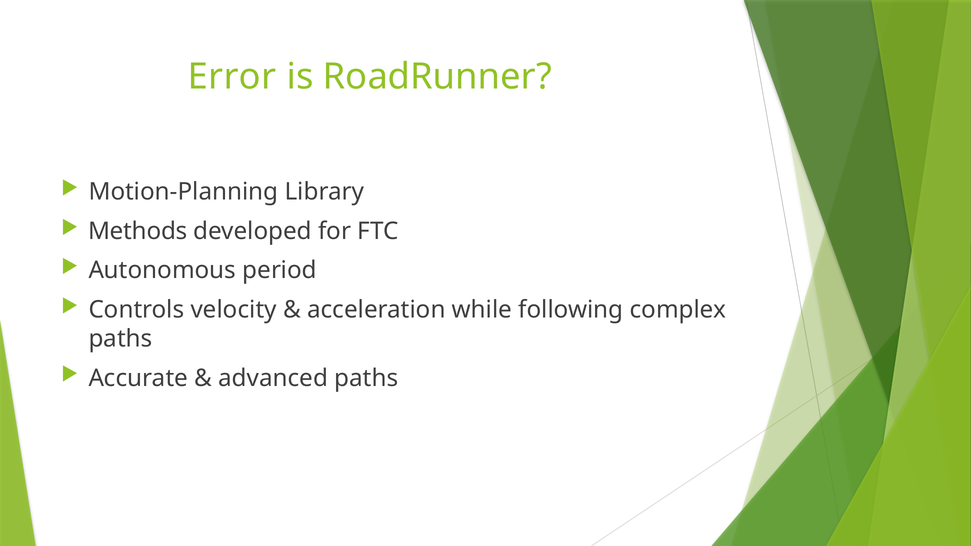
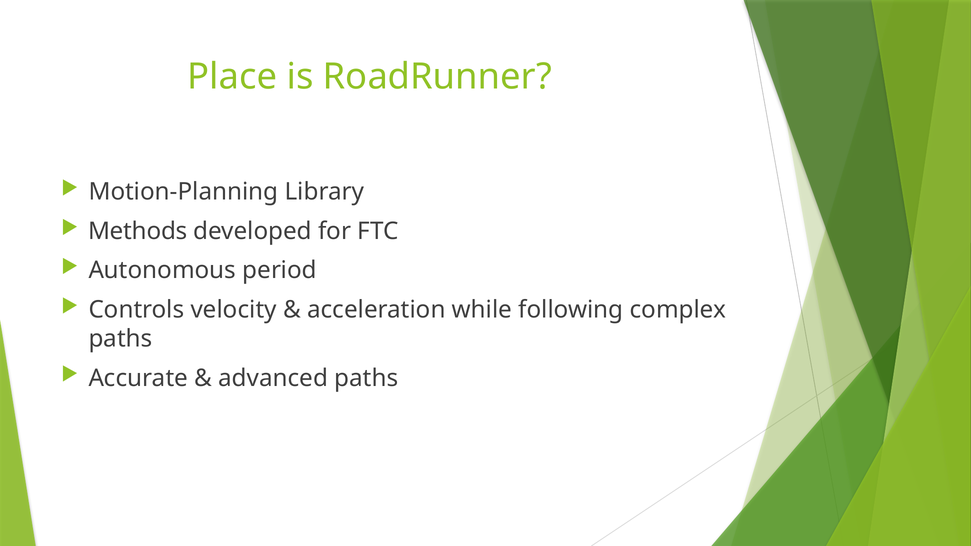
Error: Error -> Place (232, 77)
